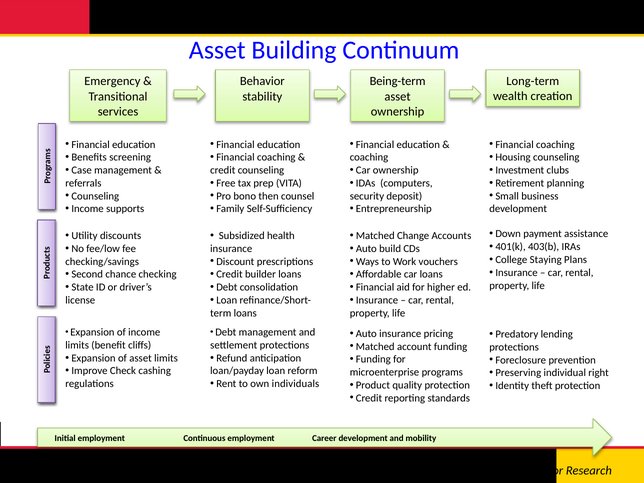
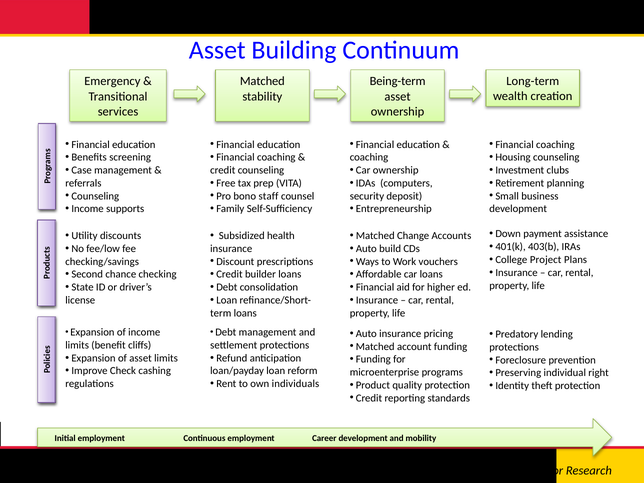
Behavior: Behavior -> Matched (262, 81)
then: then -> staff (268, 196)
Staying: Staying -> Project (546, 260)
